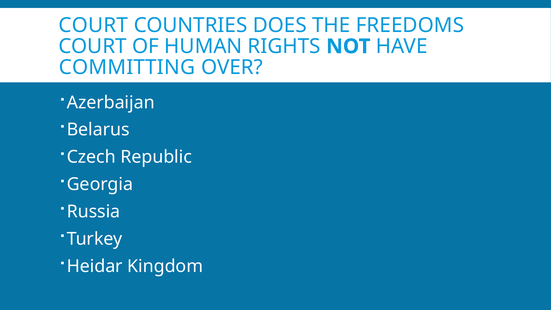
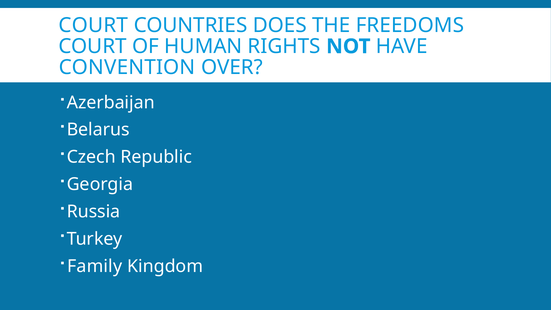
COMMITTING: COMMITTING -> CONVENTION (127, 67)
Heidar: Heidar -> Family (95, 266)
